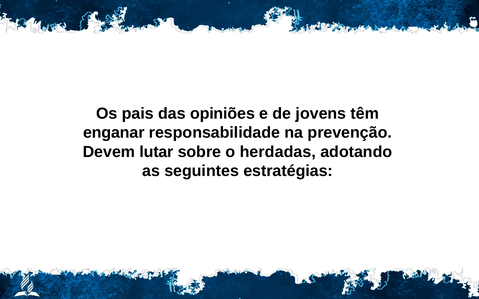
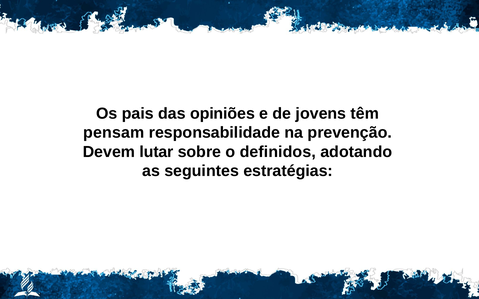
enganar: enganar -> pensam (114, 133)
herdadas: herdadas -> definidos (278, 152)
